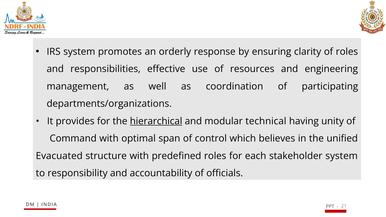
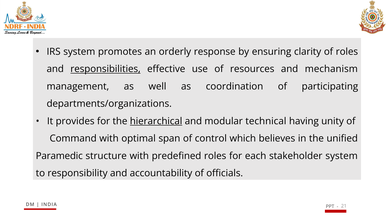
responsibilities underline: none -> present (106, 69)
engineering: engineering -> mechanism (331, 69)
Evacuated: Evacuated -> Paramedic (59, 156)
